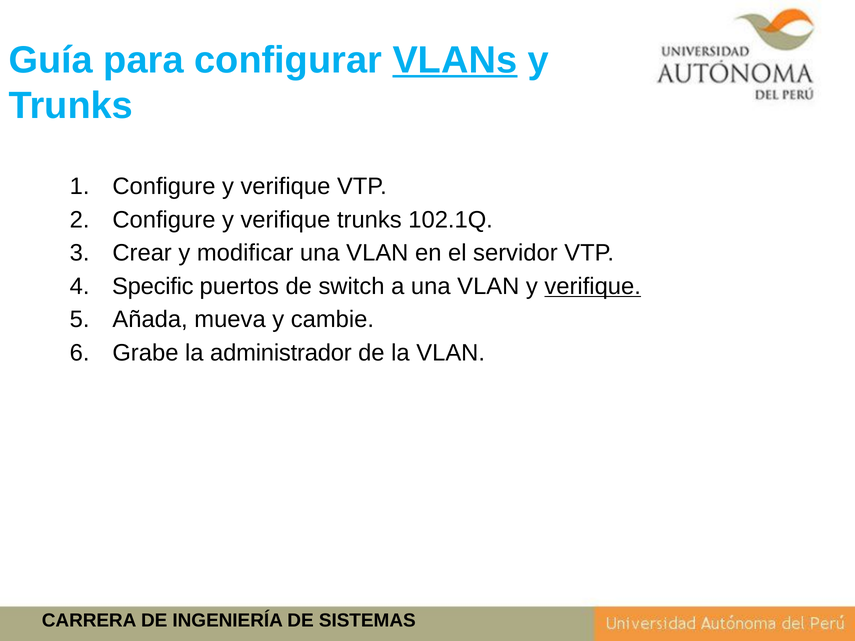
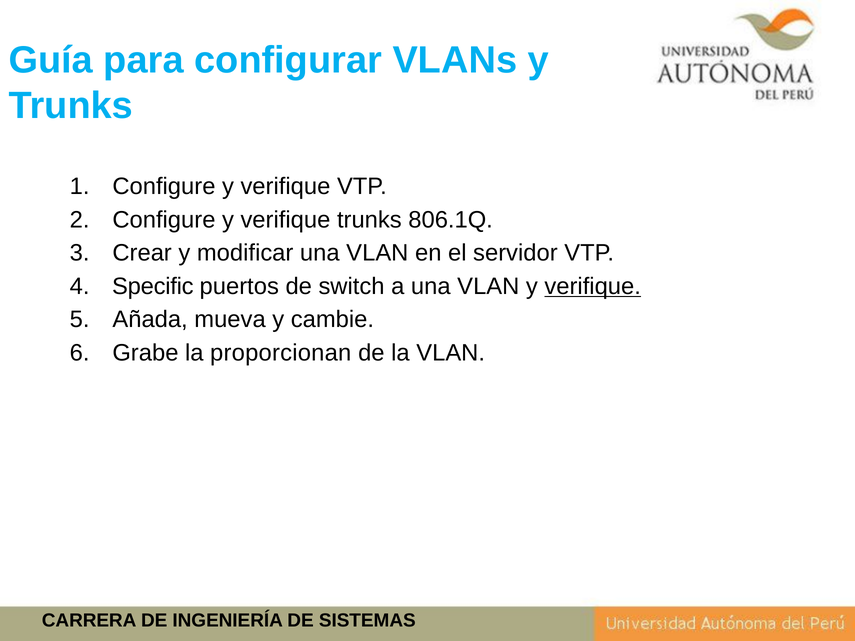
VLANs underline: present -> none (455, 60)
102.1Q: 102.1Q -> 806.1Q (451, 220)
administrador: administrador -> proporcionan (281, 353)
